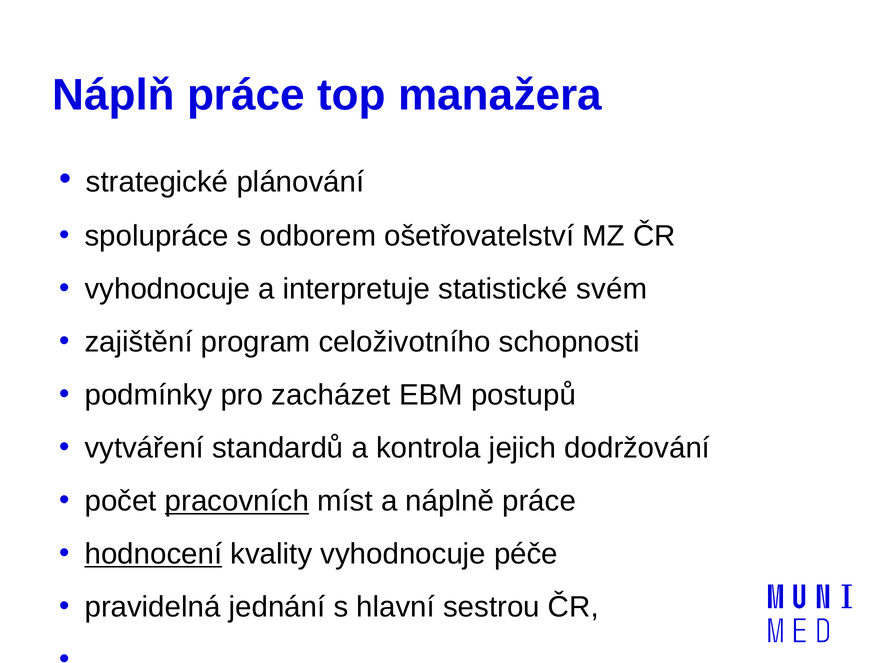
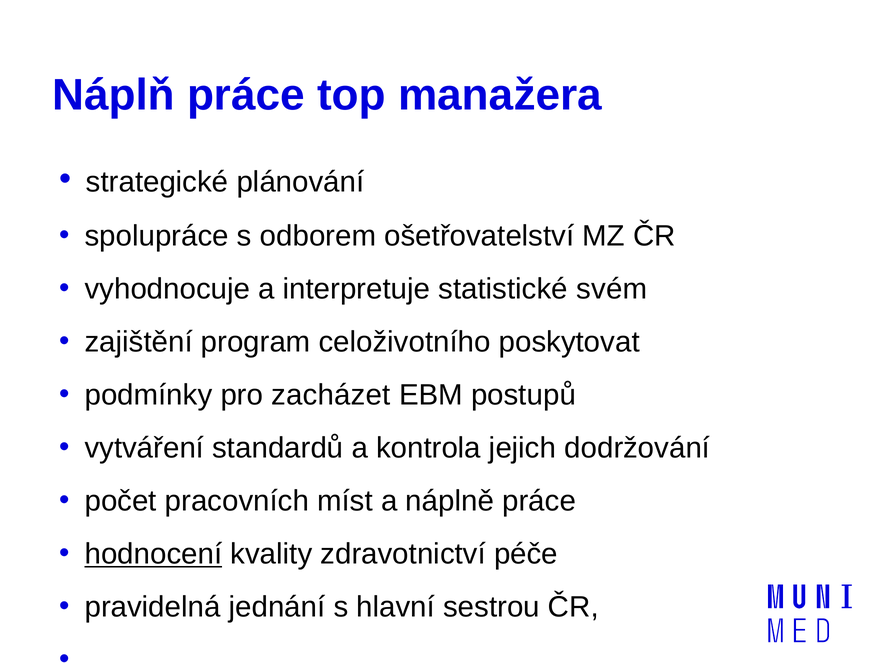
schopnosti: schopnosti -> poskytovat (569, 342)
pracovních underline: present -> none (237, 501)
kvality vyhodnocuje: vyhodnocuje -> zdravotnictví (403, 554)
